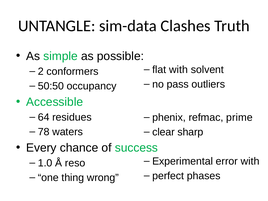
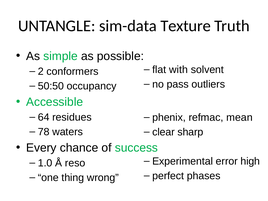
Clashes: Clashes -> Texture (186, 26)
prime: prime -> mean (239, 118)
error with: with -> high (250, 161)
